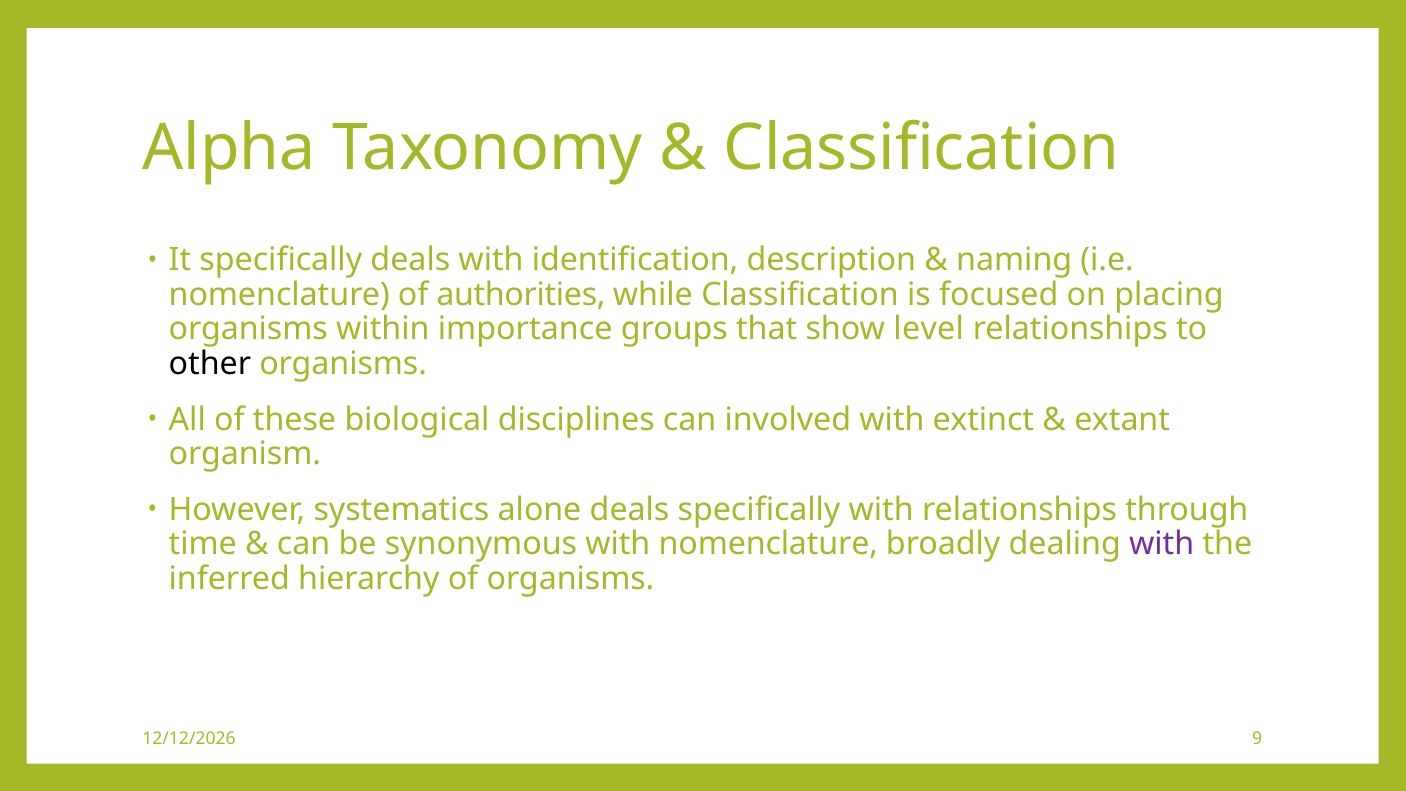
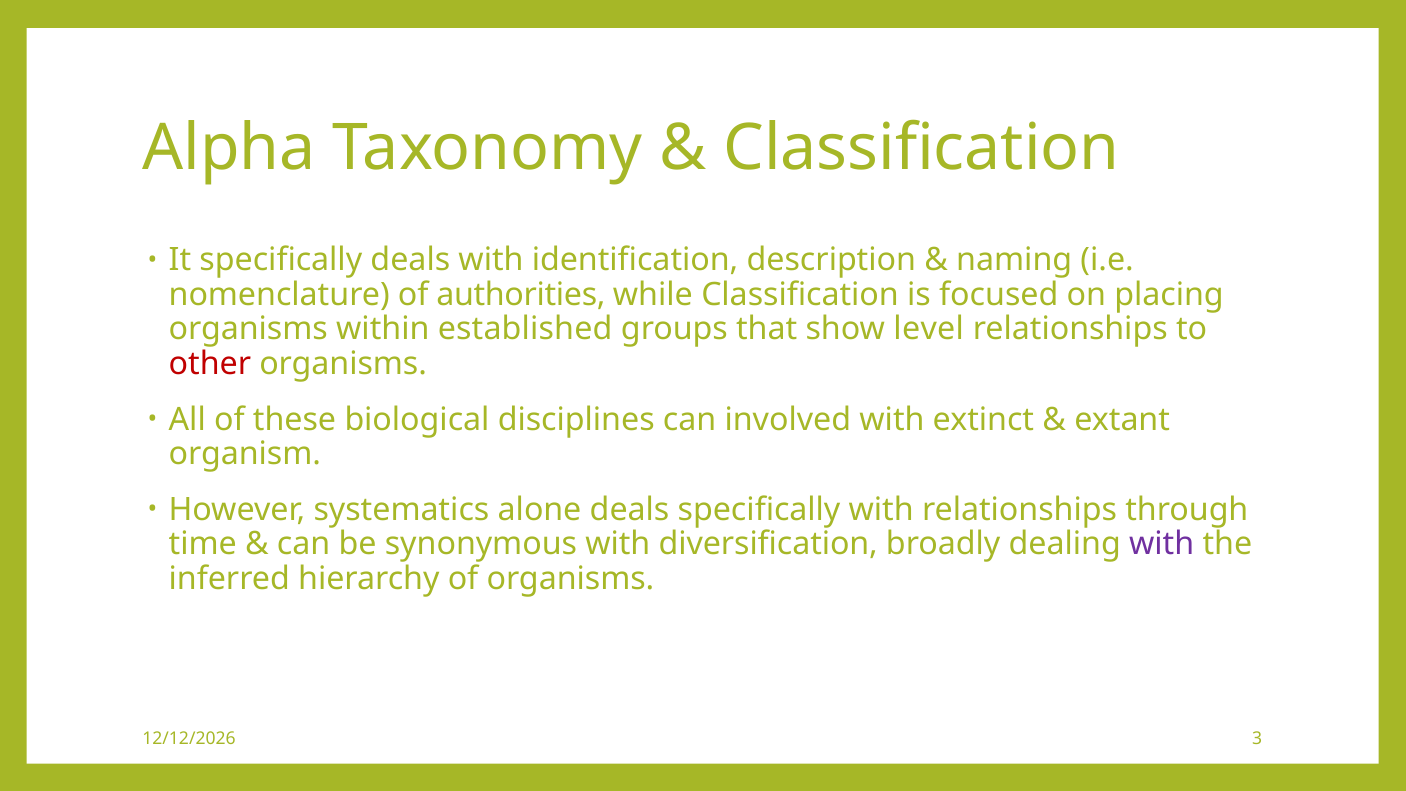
importance: importance -> established (525, 329)
other colour: black -> red (210, 364)
with nomenclature: nomenclature -> diversification (768, 544)
9: 9 -> 3 (1257, 739)
